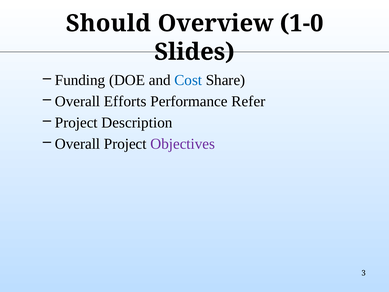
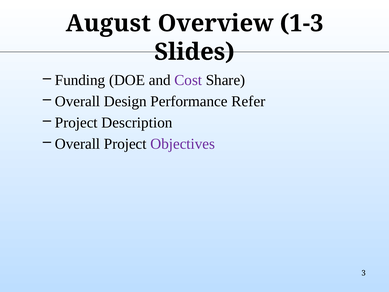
Should: Should -> August (108, 23)
1-0: 1-0 -> 1-3 (302, 23)
Cost colour: blue -> purple (188, 80)
Efforts: Efforts -> Design (125, 101)
